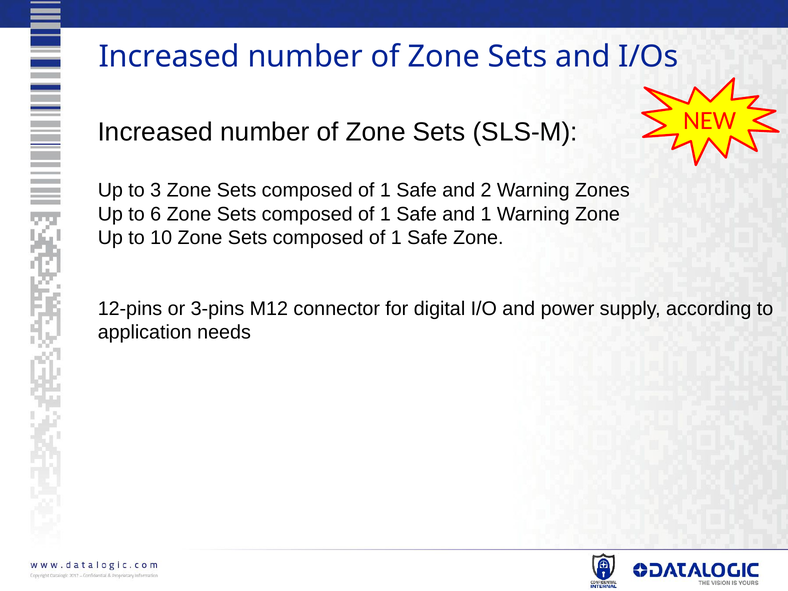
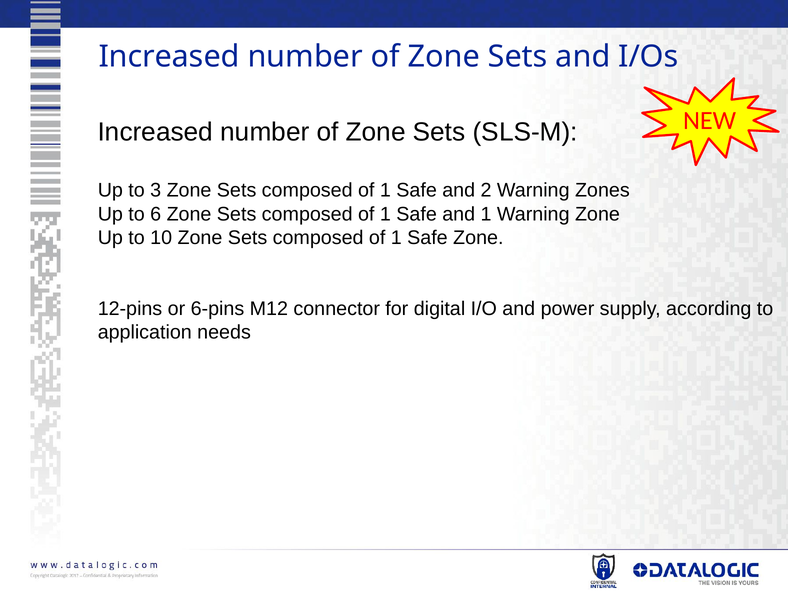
3-pins: 3-pins -> 6-pins (217, 309)
